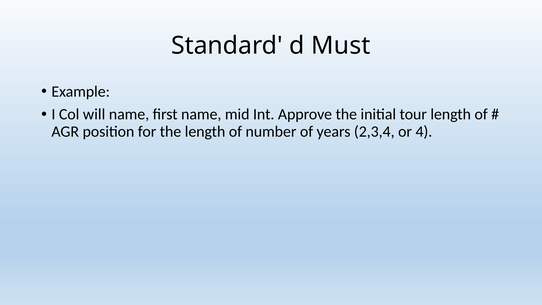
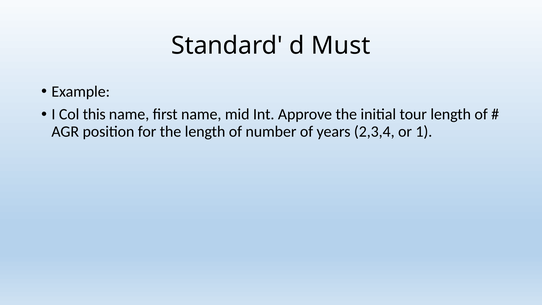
will: will -> this (94, 114)
4: 4 -> 1 (424, 131)
